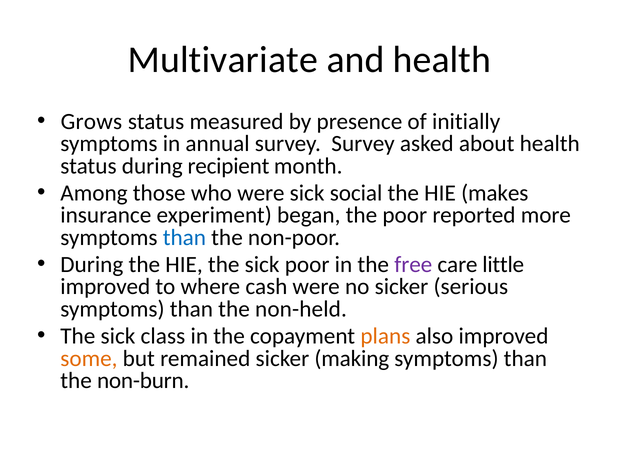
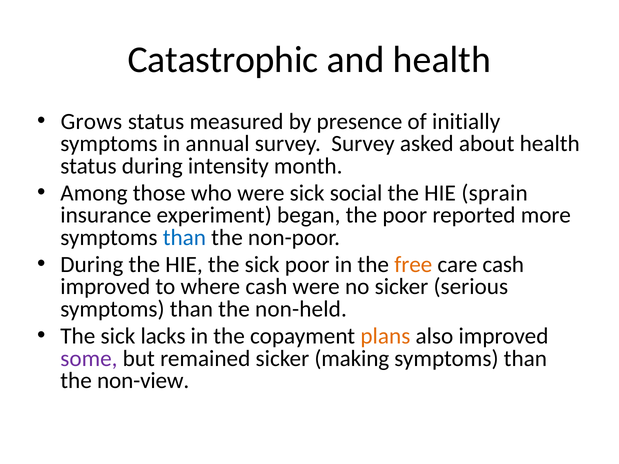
Multivariate: Multivariate -> Catastrophic (223, 60)
recipient: recipient -> intensity (228, 166)
makes: makes -> sprain (495, 193)
free colour: purple -> orange (413, 265)
care little: little -> cash (503, 265)
class: class -> lacks (163, 336)
some colour: orange -> purple (89, 359)
non-burn: non-burn -> non-view (143, 381)
